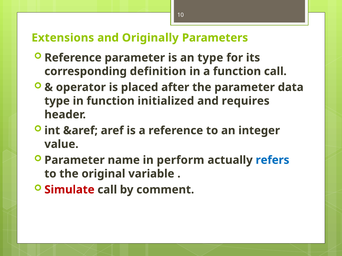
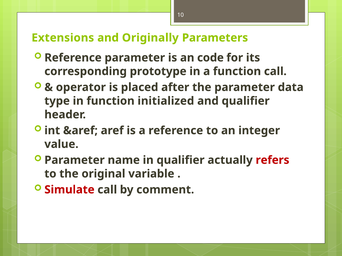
an type: type -> code (210, 58)
definition: definition -> prototype (158, 71)
and requires: requires -> qualifier (246, 101)
in perform: perform -> qualifier (181, 160)
refers colour: blue -> red (273, 160)
